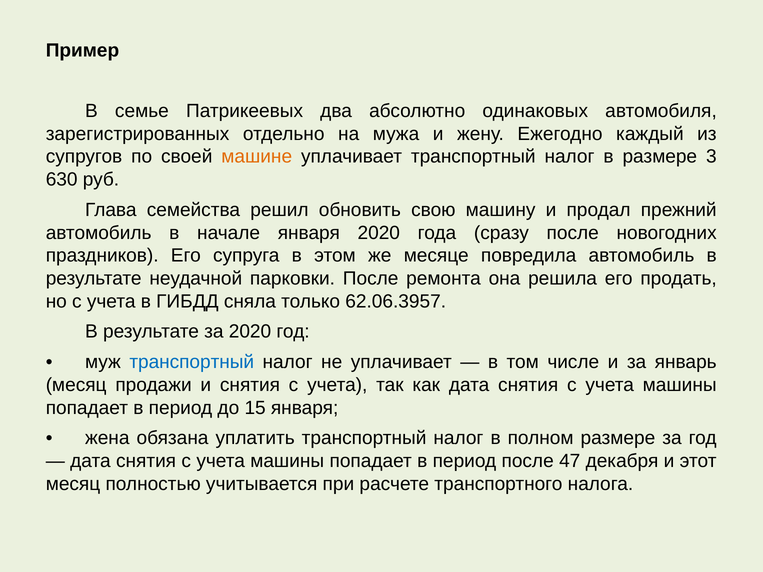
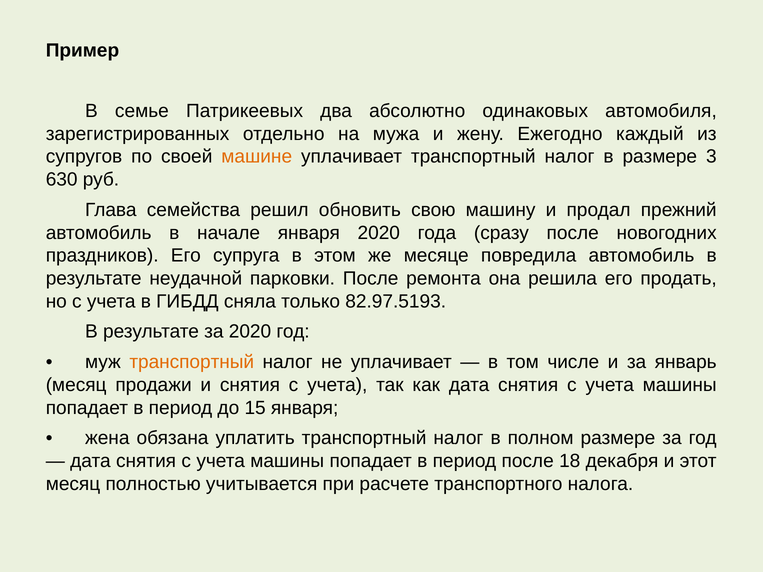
62.06.3957: 62.06.3957 -> 82.97.5193 (396, 302)
транспортный colour: blue -> orange (192, 362)
47: 47 -> 18 (570, 461)
